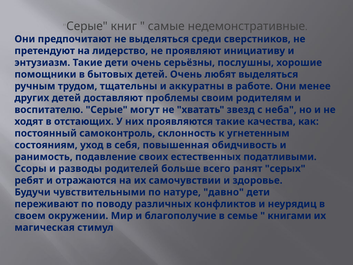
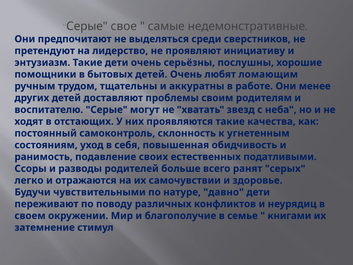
книг: книг -> свое (124, 26)
любят выделяться: выделяться -> ломающим (268, 74)
ребят: ребят -> легко (29, 180)
магическая: магическая -> затемнение (45, 227)
